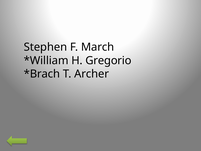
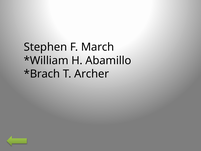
Gregorio: Gregorio -> Abamillo (108, 60)
